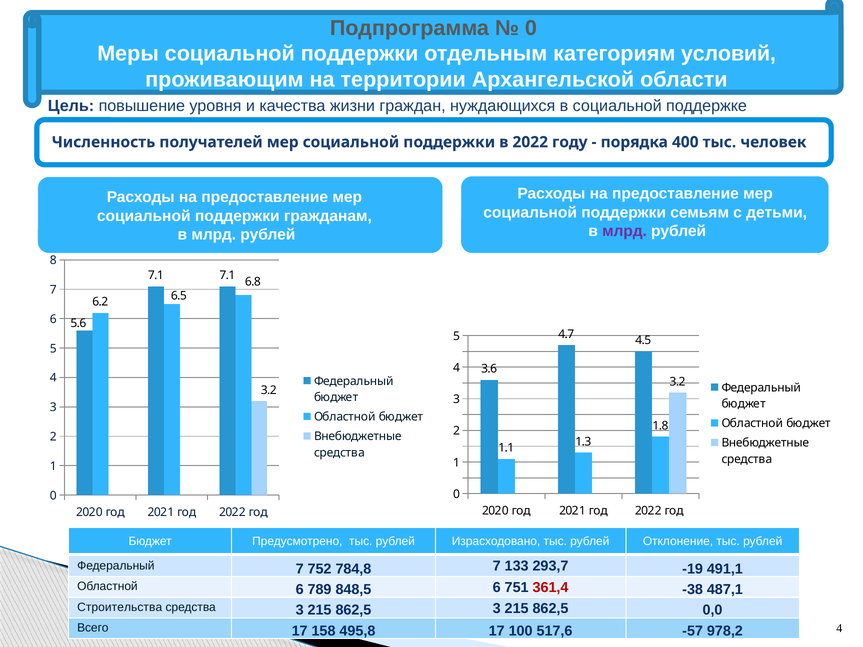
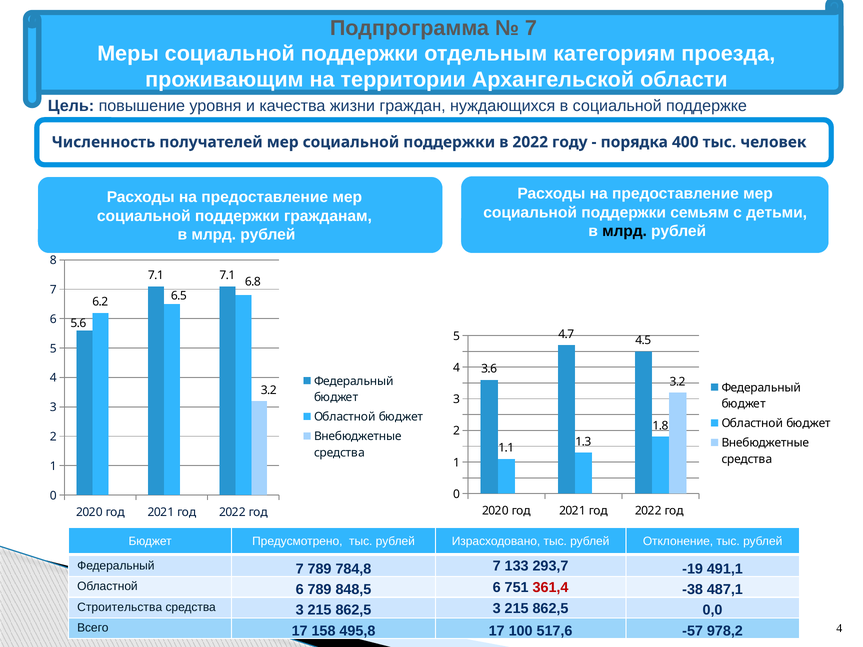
0: 0 -> 7 (531, 28)
условий: условий -> проезда (728, 54)
млрд colour: purple -> black (625, 231)
7 752: 752 -> 789 (320, 569)
